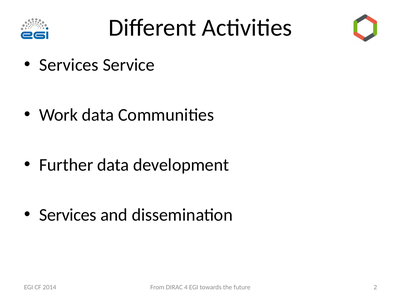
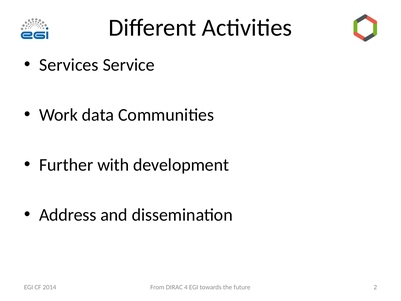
Further data: data -> with (113, 165)
Services: Services -> Address (68, 215)
